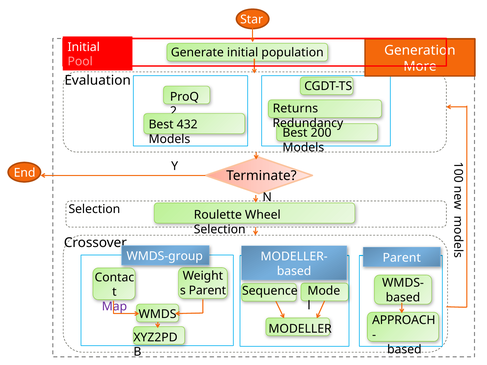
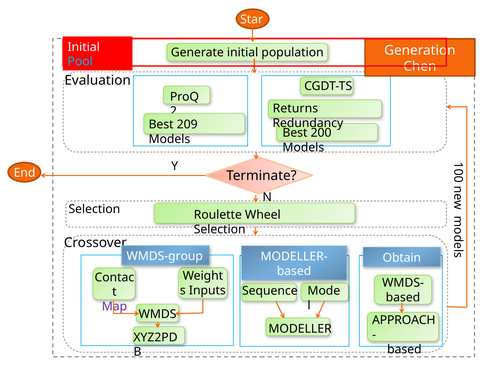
Pool colour: pink -> light blue (80, 62)
More: More -> Chen (420, 67)
432: 432 -> 209 (187, 125)
Parent: Parent -> Obtain (402, 258)
Parent: Parent -> Inputs (207, 291)
